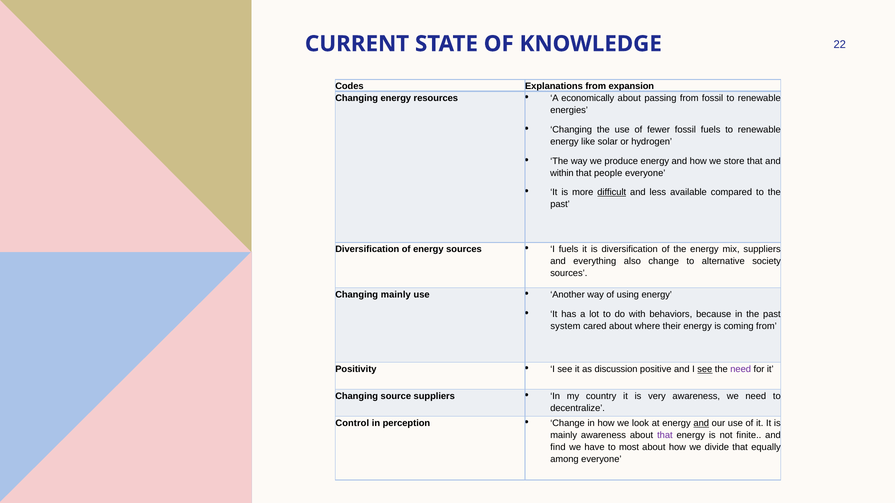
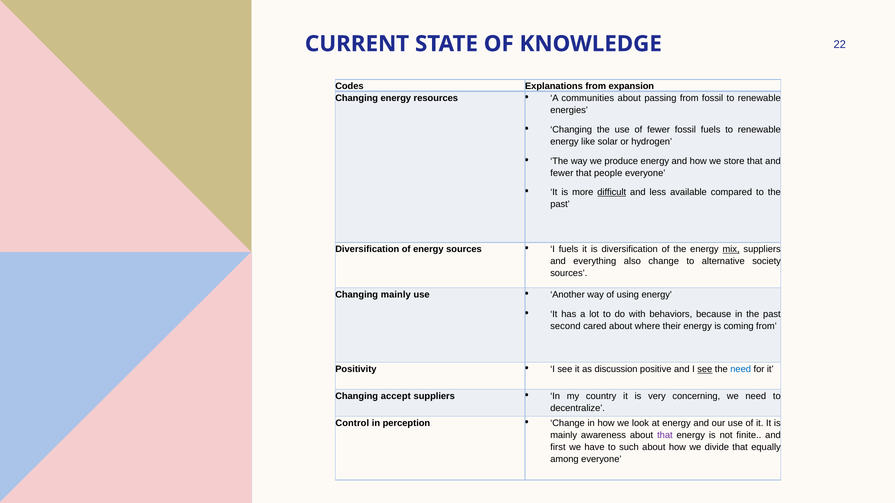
economically: economically -> communities (588, 98)
within: within -> fewer (562, 173)
mix underline: none -> present (731, 249)
system: system -> second (565, 326)
need colour: purple -> blue (741, 369)
source: source -> accept (396, 397)
very awareness: awareness -> concerning (696, 397)
and underline: present -> none (701, 424)
find: find -> first (558, 448)
most: most -> such (629, 448)
